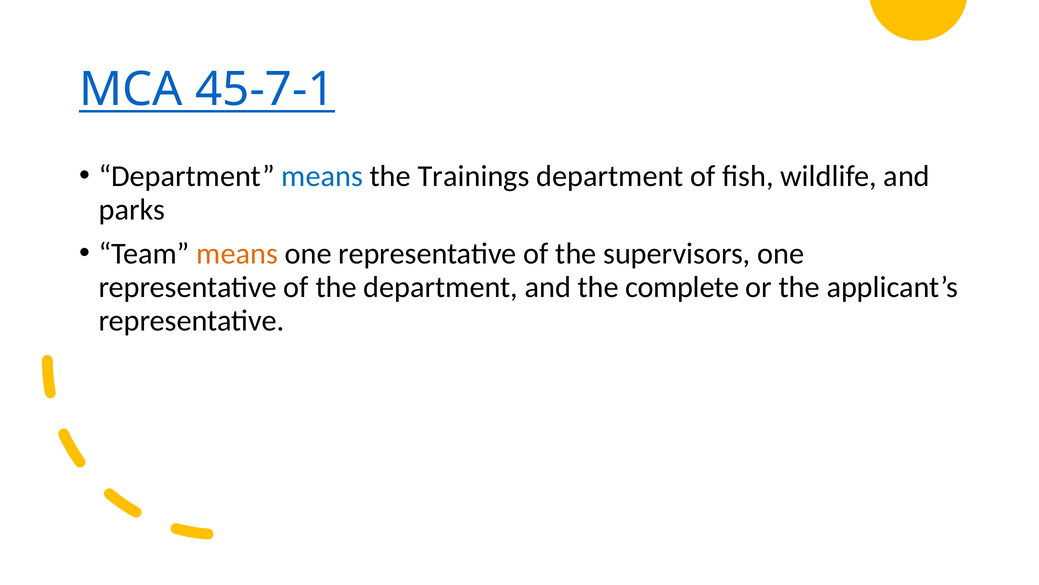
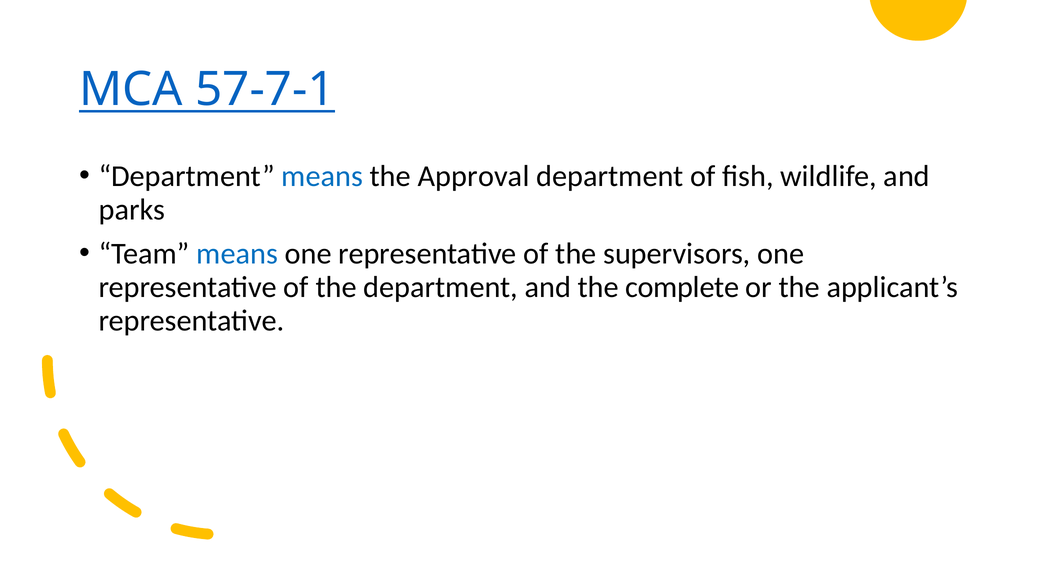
45-7-1: 45-7-1 -> 57-7-1 (265, 89)
Trainings: Trainings -> Approval (474, 176)
means colour: orange -> blue (237, 254)
